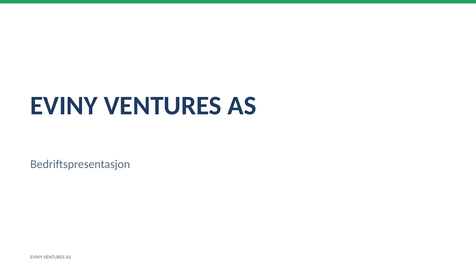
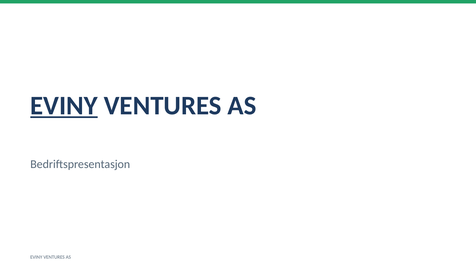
EVINY underline: none -> present (64, 106)
